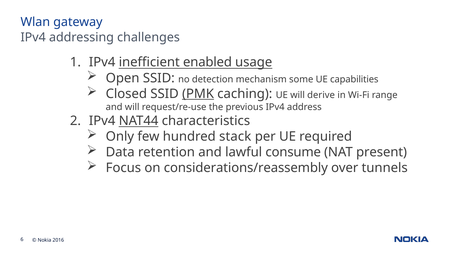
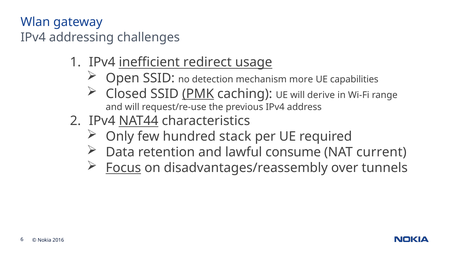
enabled: enabled -> redirect (207, 62)
some: some -> more (301, 79)
present: present -> current (381, 152)
Focus underline: none -> present (123, 168)
considerations/reassembly: considerations/reassembly -> disadvantages/reassembly (246, 168)
